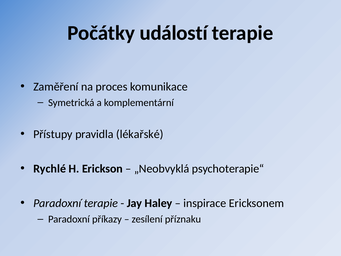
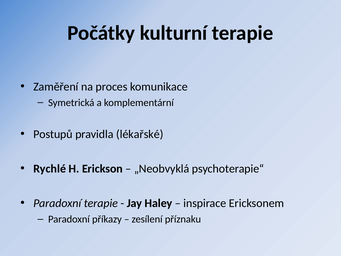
událostí: událostí -> kulturní (174, 33)
Přístupy: Přístupy -> Postupů (53, 134)
